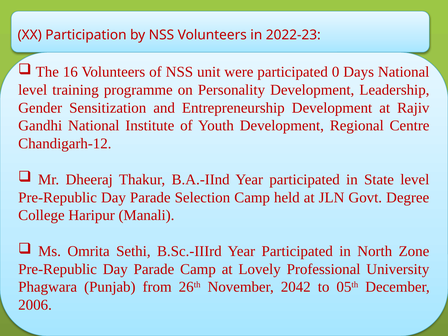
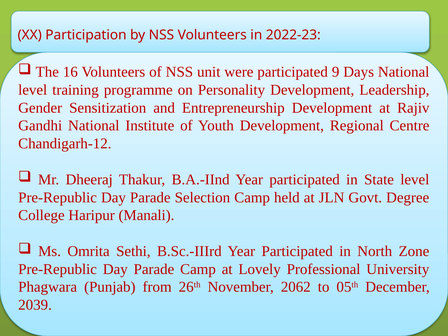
0: 0 -> 9 (336, 72)
2042: 2042 -> 2062 (296, 287)
2006: 2006 -> 2039 (35, 305)
